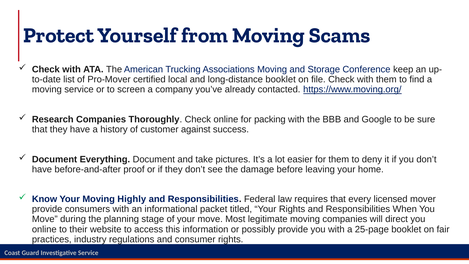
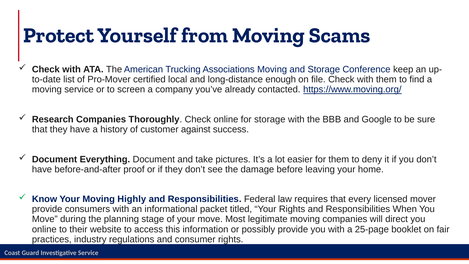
long-distance booklet: booklet -> enough (281, 80)
for packing: packing -> storage (270, 119)
